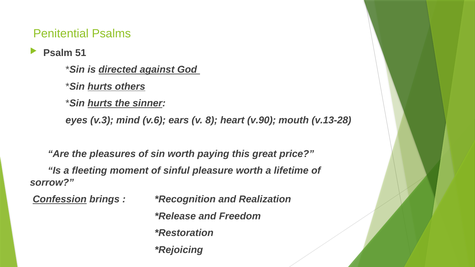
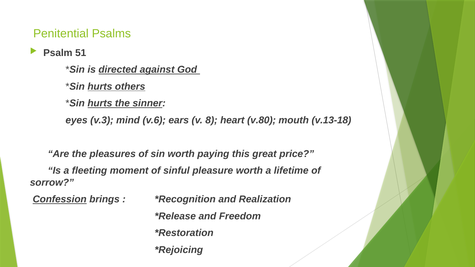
v.90: v.90 -> v.80 (262, 120)
v.13-28: v.13-28 -> v.13-18 (331, 120)
